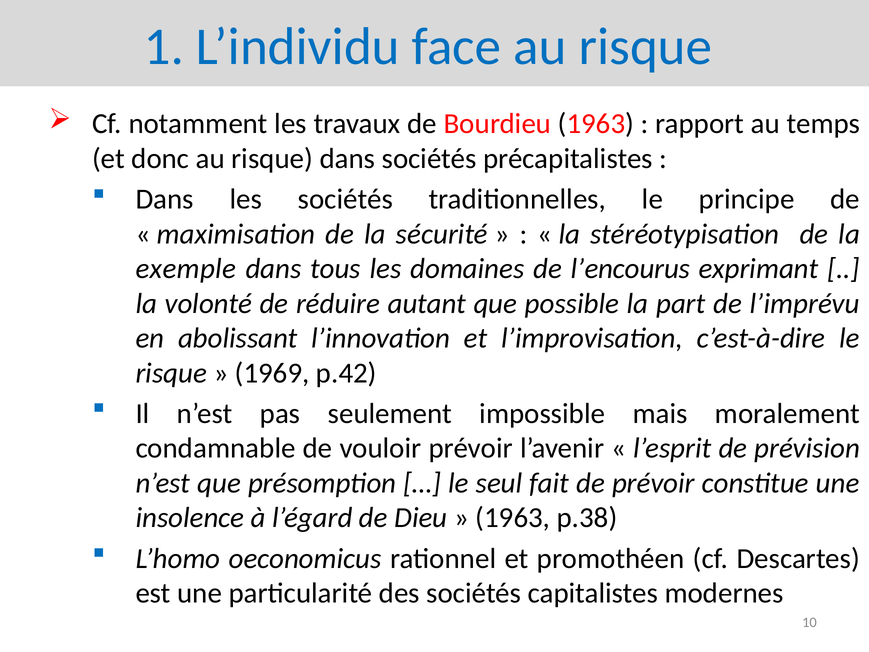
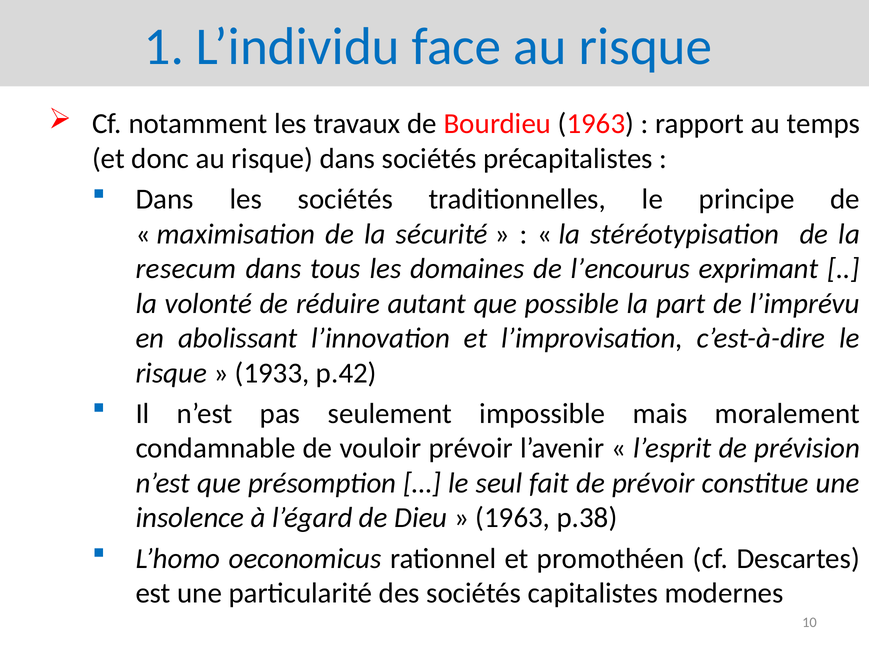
exemple: exemple -> resecum (186, 269)
1969: 1969 -> 1933 (272, 373)
